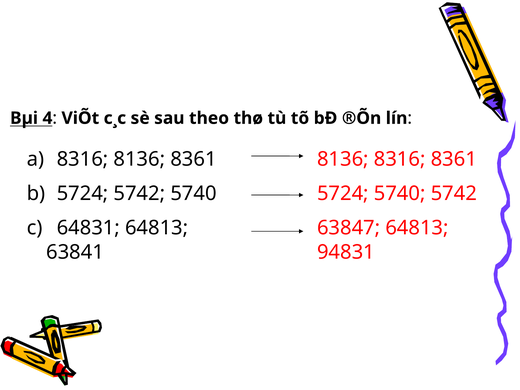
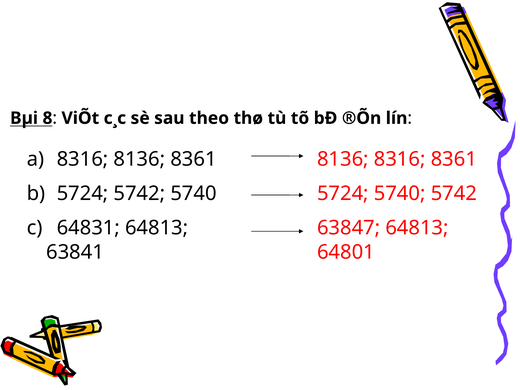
4: 4 -> 8 (47, 118)
94831: 94831 -> 64801 (346, 252)
